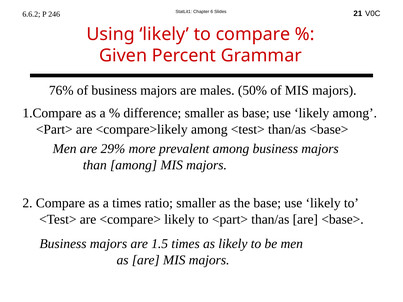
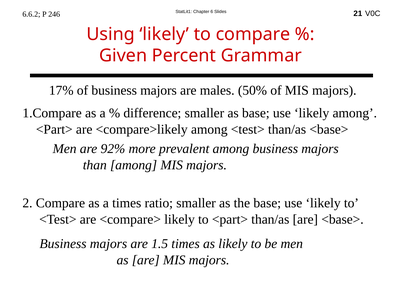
76%: 76% -> 17% (61, 90)
29%: 29% -> 92% (113, 149)
